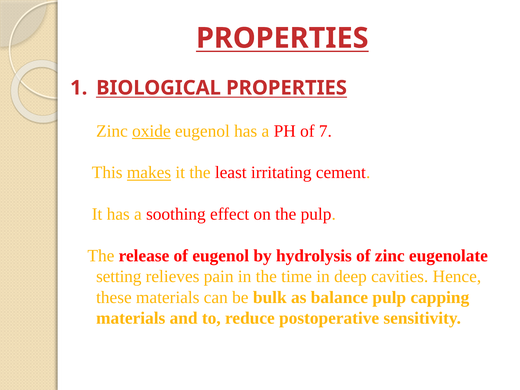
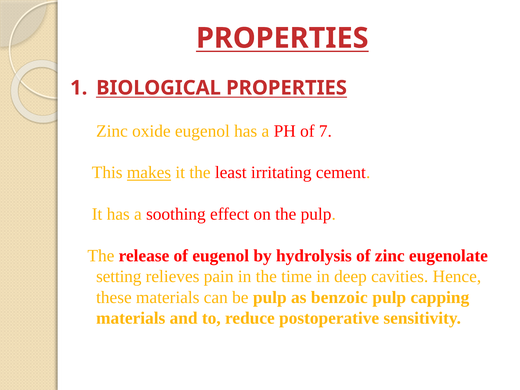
oxide underline: present -> none (151, 131)
be bulk: bulk -> pulp (270, 297)
balance: balance -> benzoic (339, 297)
